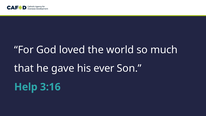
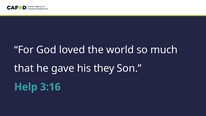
ever: ever -> they (104, 68)
